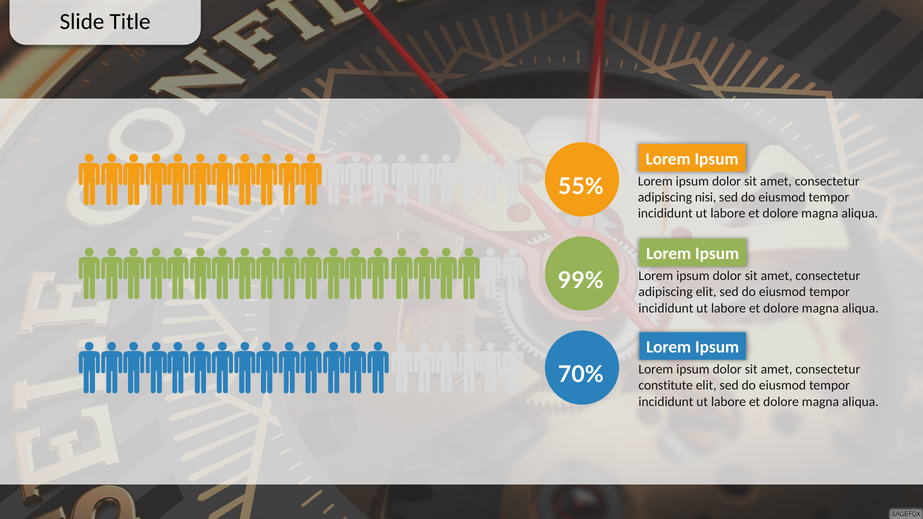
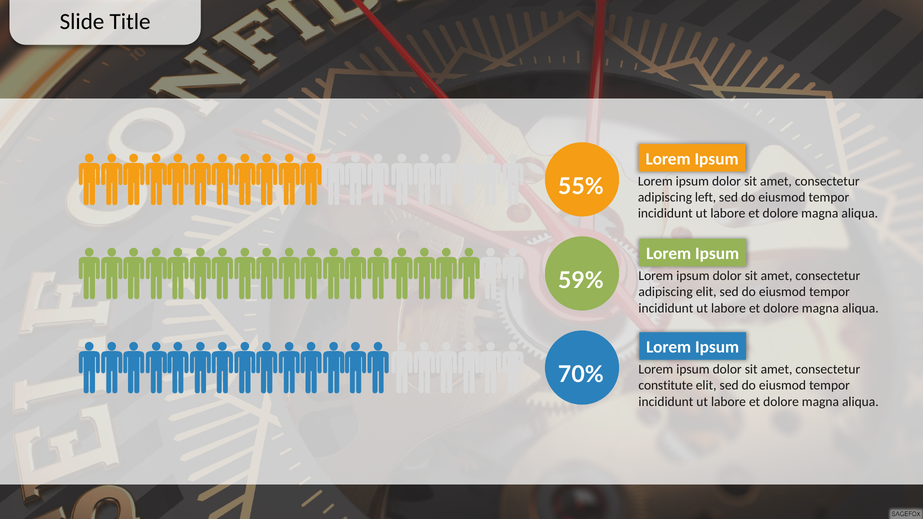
nisi: nisi -> left (706, 197)
99%: 99% -> 59% (581, 281)
